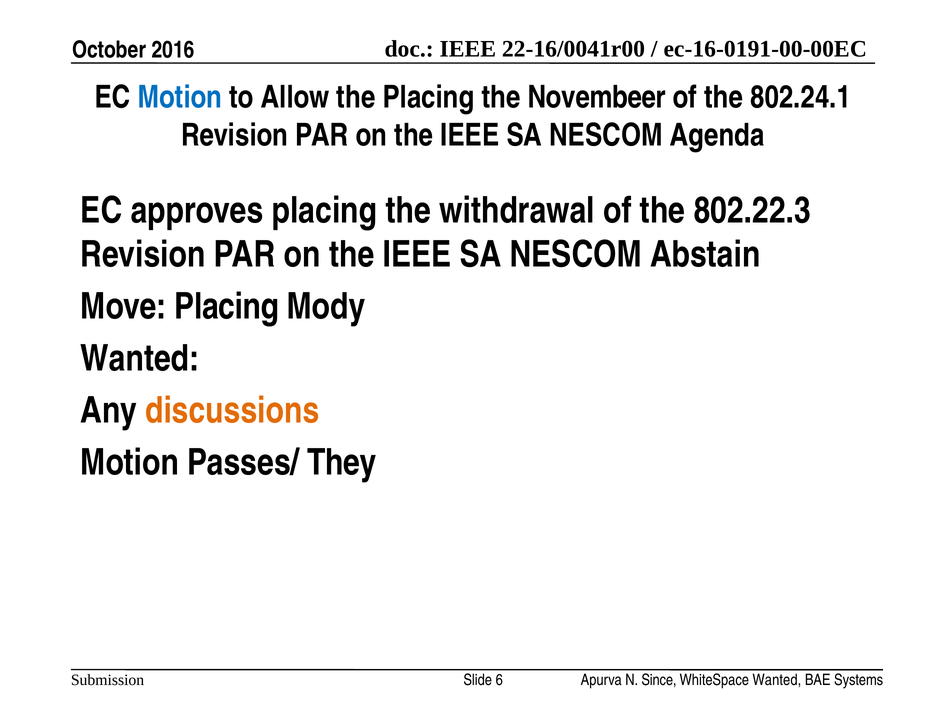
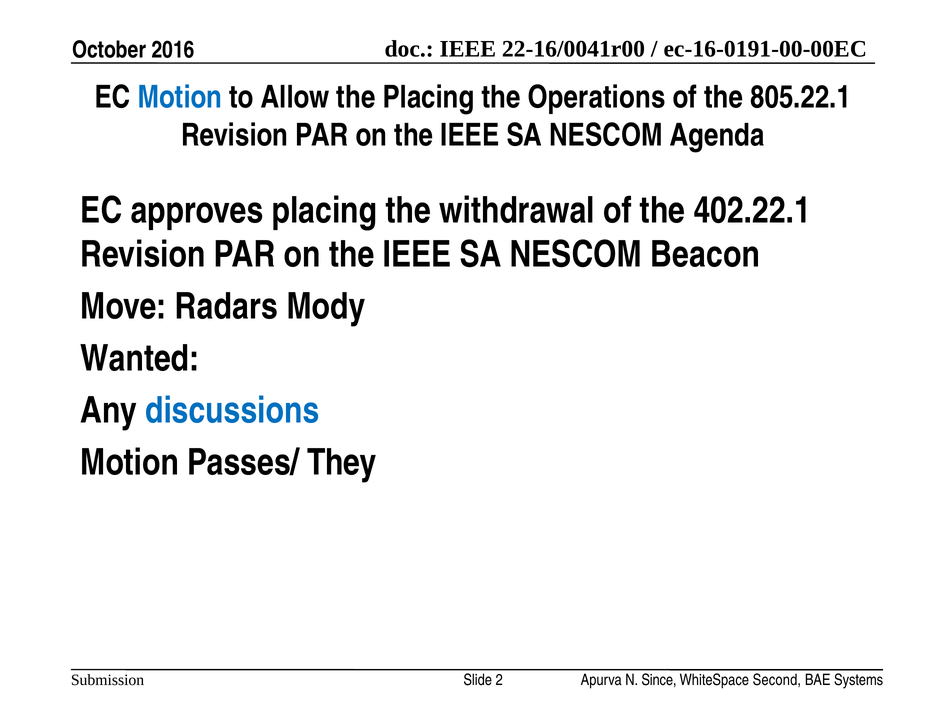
Novembeer: Novembeer -> Operations (597, 98)
802.24.1: 802.24.1 -> 805.22.1 (801, 98)
802.22.3: 802.22.3 -> 402.22.1 (752, 211)
Abstain: Abstain -> Beacon (705, 255)
Move Placing: Placing -> Radars (227, 307)
discussions colour: orange -> blue (232, 411)
6: 6 -> 2 (499, 680)
WhiteSpace Wanted: Wanted -> Second (777, 680)
